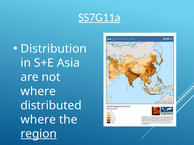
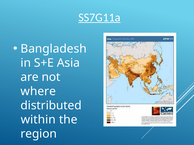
Distribution: Distribution -> Bangladesh (54, 49)
where: where -> within (38, 120)
region underline: present -> none (39, 134)
